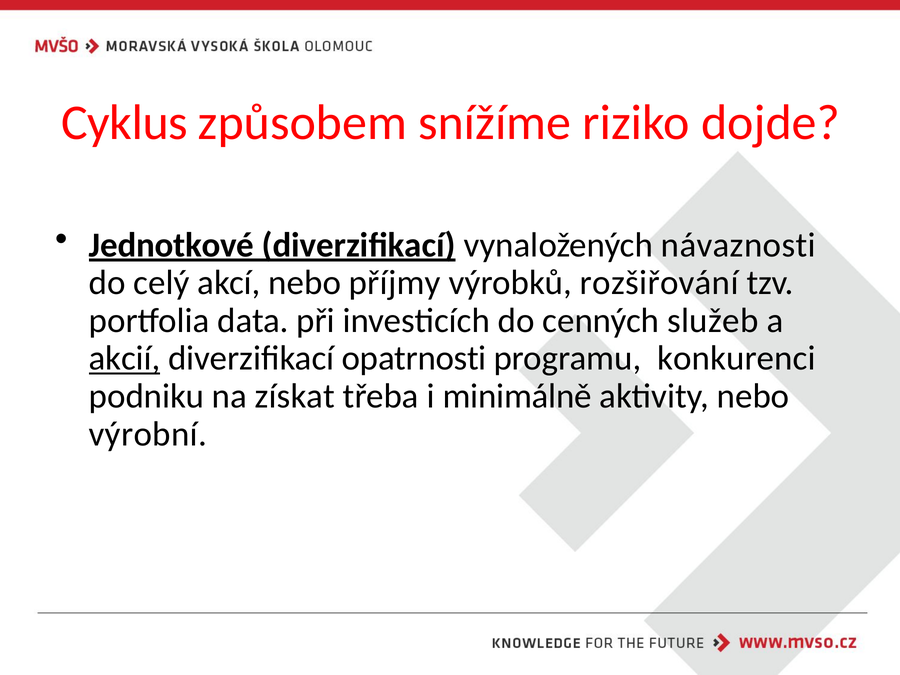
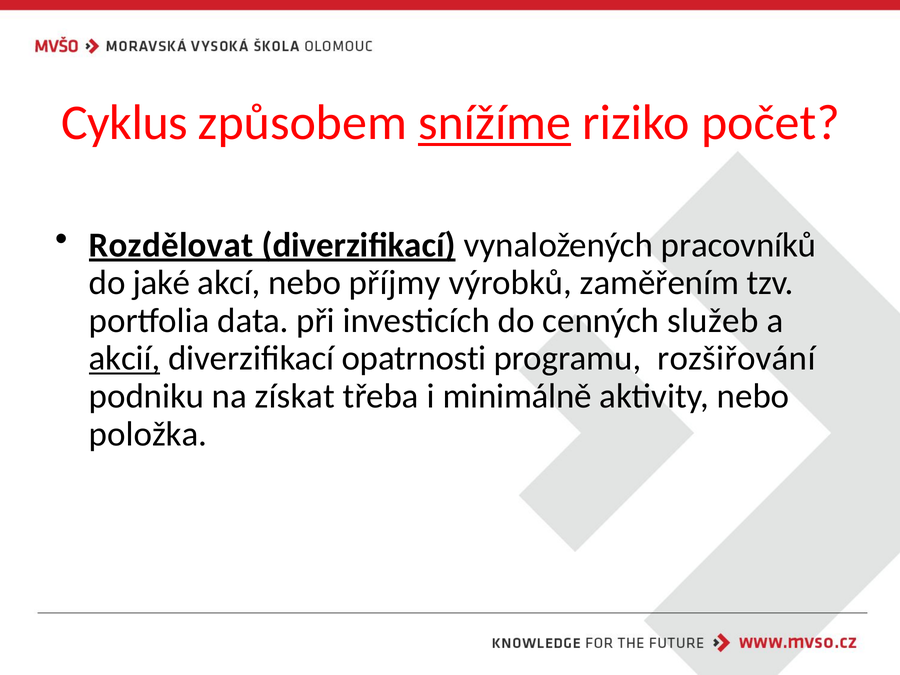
snížíme underline: none -> present (495, 123)
dojde: dojde -> počet (770, 123)
Jednotkové: Jednotkové -> Rozdělovat (171, 245)
návaznosti: návaznosti -> pracovníků (739, 245)
celý: celý -> jaké (162, 283)
rozšiřování: rozšiřování -> zaměřením (659, 283)
konkurenci: konkurenci -> rozšiřování (736, 358)
výrobní: výrobní -> položka (148, 434)
